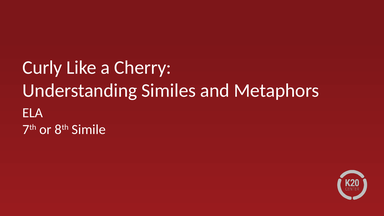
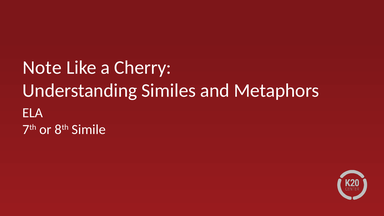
Curly: Curly -> Note (42, 68)
